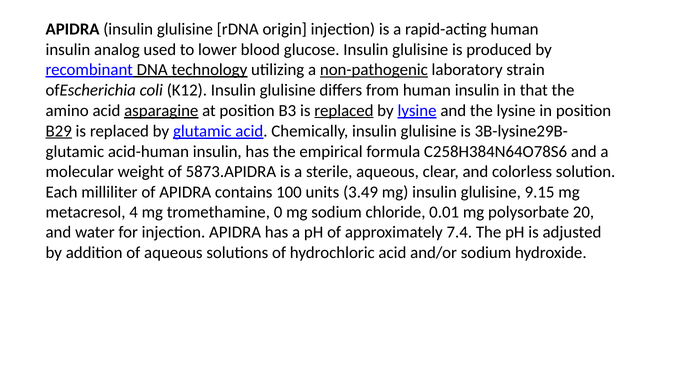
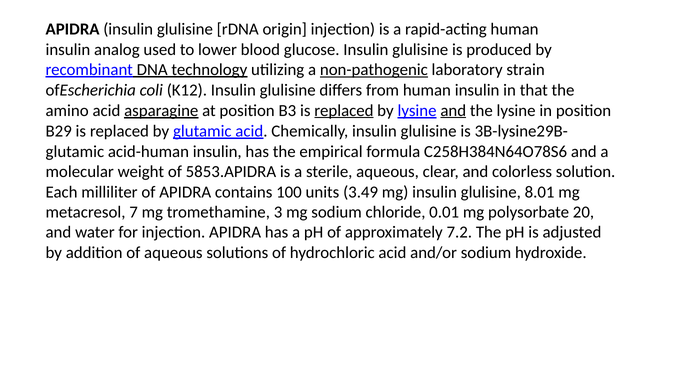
and underline: none -> present (453, 110)
B29 underline: present -> none (59, 131)
5873.APIDRA: 5873.APIDRA -> 5853.APIDRA (231, 172)
9.15: 9.15 -> 8.01 (540, 192)
4: 4 -> 7 (134, 212)
0: 0 -> 3 (278, 212)
7.4: 7.4 -> 7.2 (459, 232)
